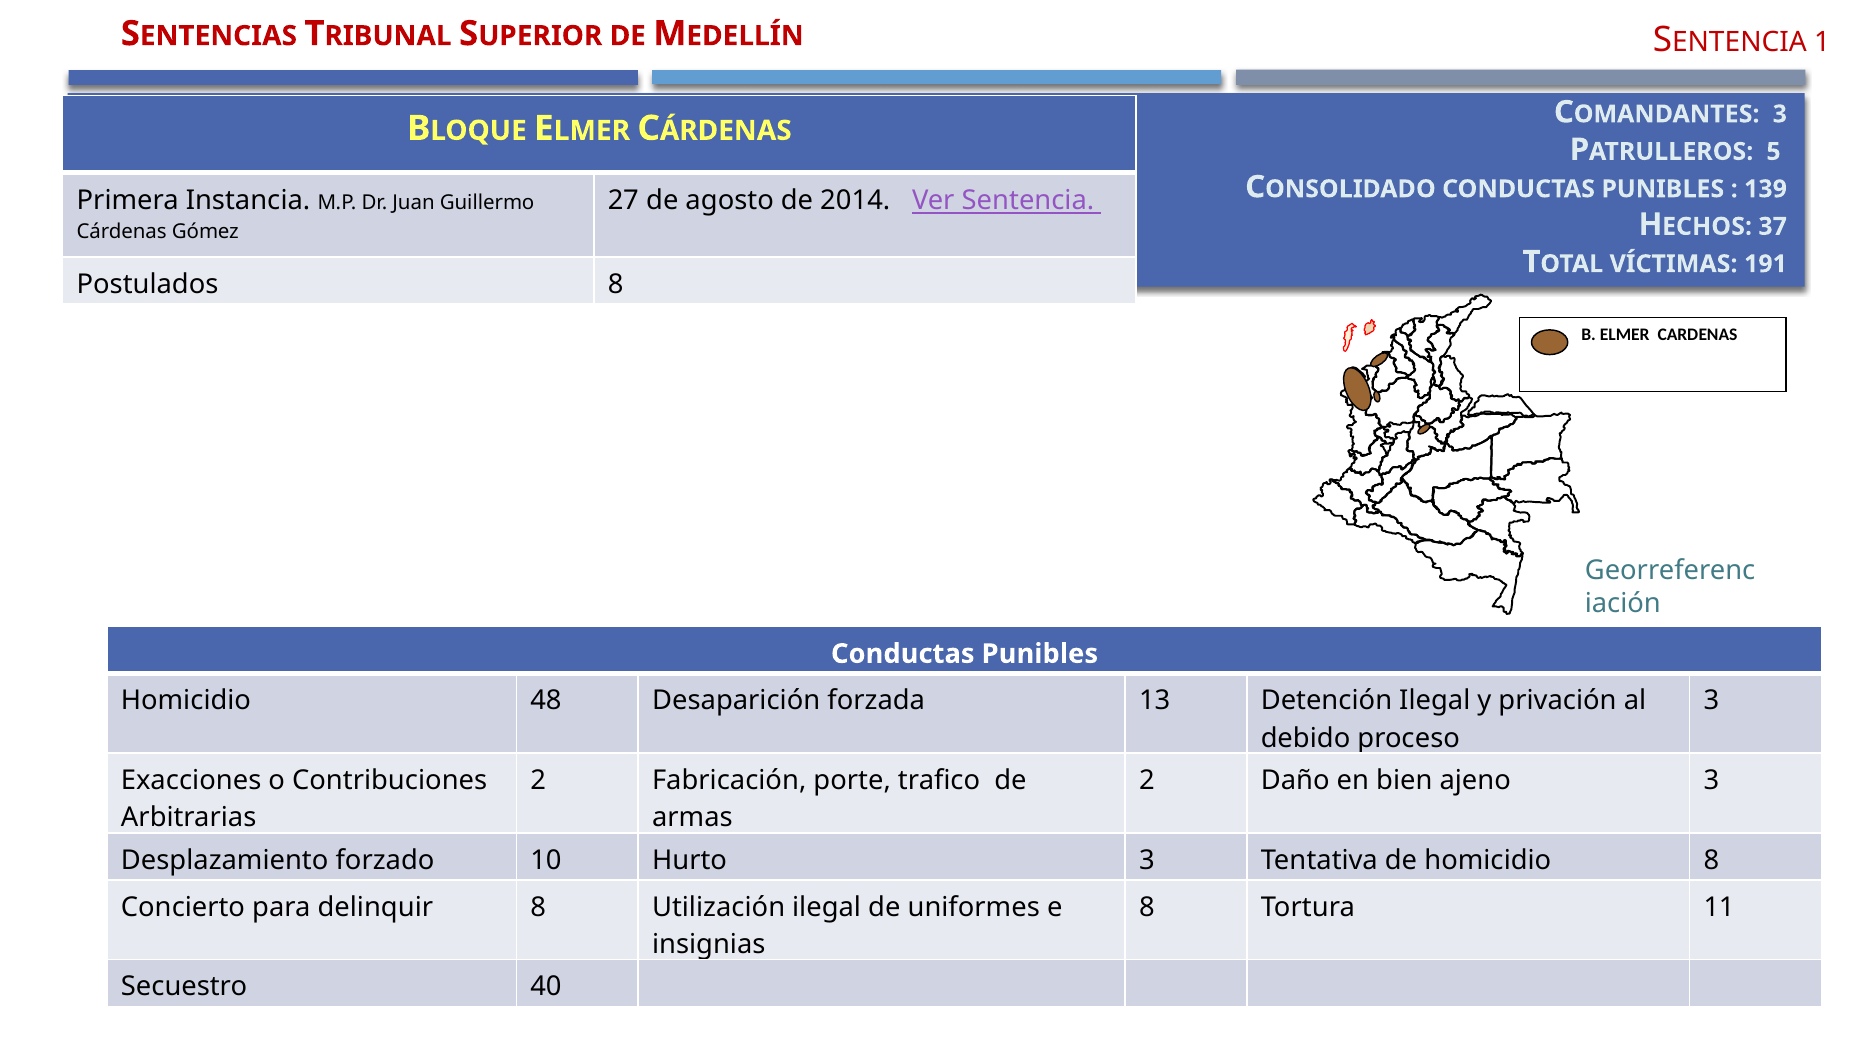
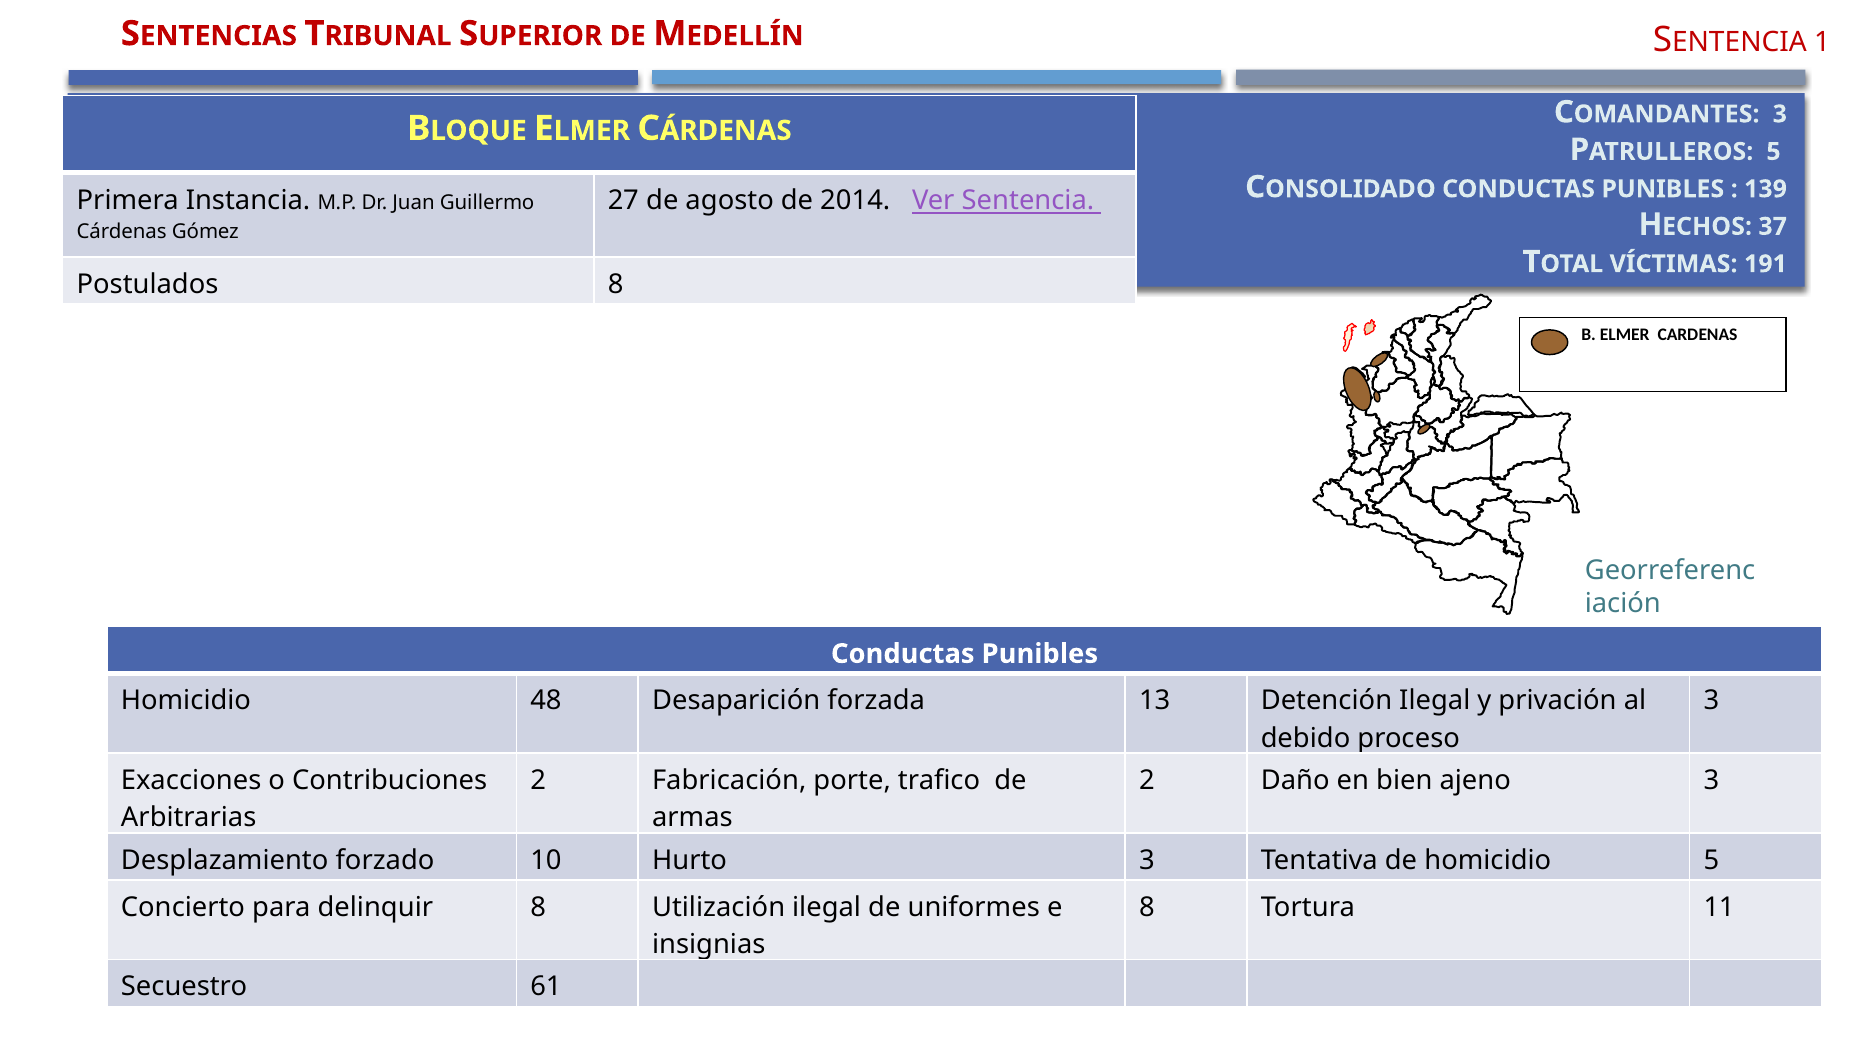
homicidio 8: 8 -> 5 (1711, 860)
40: 40 -> 61 (546, 987)
